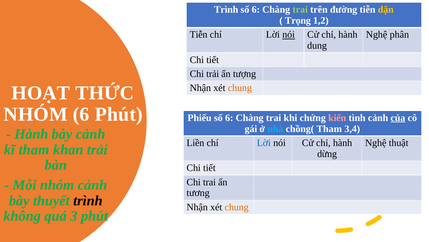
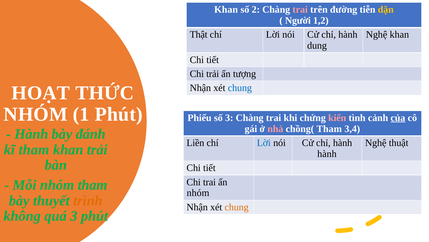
Trình: Trình -> Khan (226, 10)
6: 6 -> 2 (256, 10)
trai colour: light green -> pink (300, 10)
Trọng: Trọng -> Người (298, 20)
Tiễn: Tiễn -> Thật (199, 35)
nói underline: present -> none (289, 35)
Nghệ phân: phân -> khan (399, 35)
chung colour: orange -> blue (240, 88)
NHÓM 6: 6 -> 1 (81, 114)
Phiếu số 6: 6 -> 3 (229, 117)
nhà colour: light blue -> pink (275, 128)
bày cảnh: cảnh -> đánh (91, 134)
dừng: dừng -> hành (327, 153)
nhóm cảnh: cảnh -> tham (93, 185)
tương: tương -> nhóm (198, 192)
trình colour: black -> orange (88, 200)
